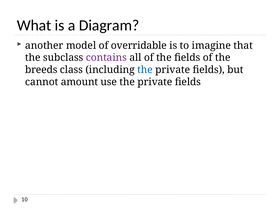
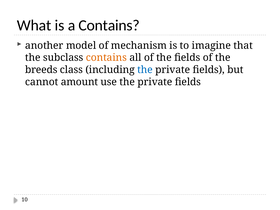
a Diagram: Diagram -> Contains (109, 25)
overridable: overridable -> mechanism (139, 46)
contains colour: purple -> orange (106, 58)
